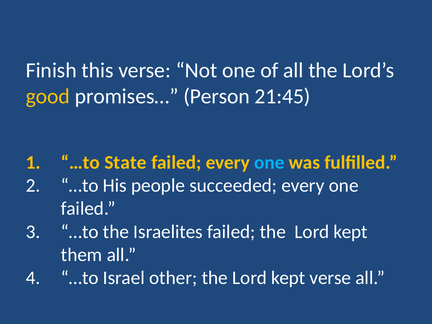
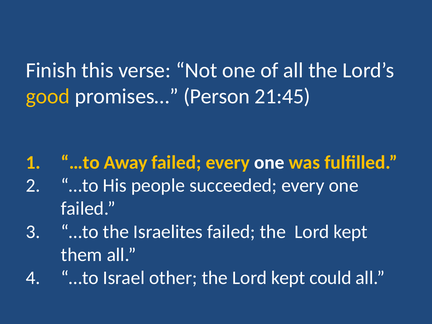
State: State -> Away (126, 163)
one colour: light blue -> white (269, 163)
kept verse: verse -> could (330, 278)
